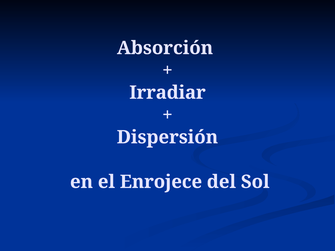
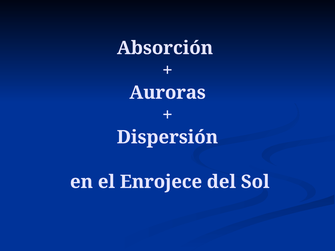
Irradiar: Irradiar -> Auroras (168, 93)
